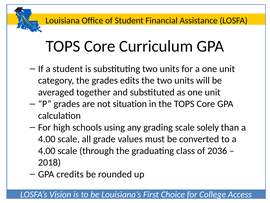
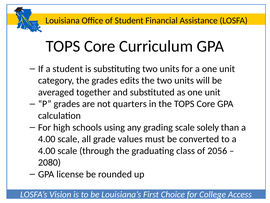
situation: situation -> quarters (130, 104)
2036: 2036 -> 2056 (217, 150)
2018: 2018 -> 2080 (49, 162)
credits: credits -> license (70, 174)
